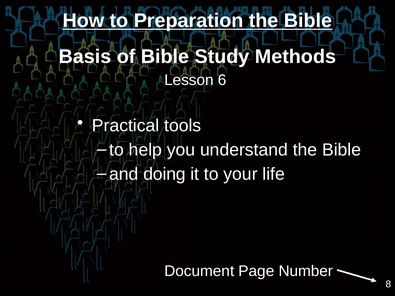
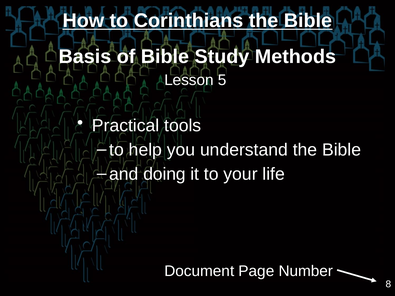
Preparation: Preparation -> Corinthians (189, 21)
6: 6 -> 5 (222, 80)
